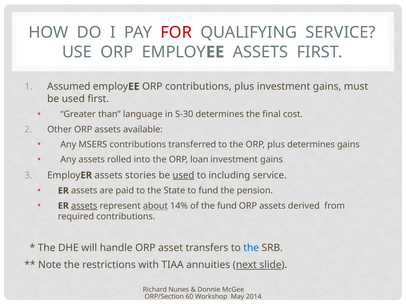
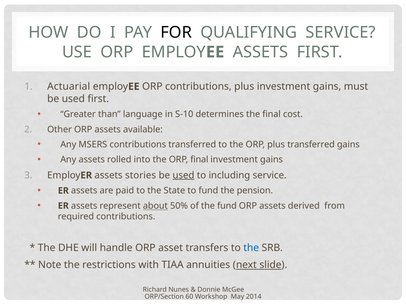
FOR colour: red -> black (176, 33)
Assumed: Assumed -> Actuarial (69, 87)
S-30: S-30 -> S-10 (184, 115)
plus determines: determines -> transferred (311, 145)
ORP loan: loan -> final (199, 160)
assets underline: present -> none (84, 206)
14%: 14% -> 50% (179, 206)
